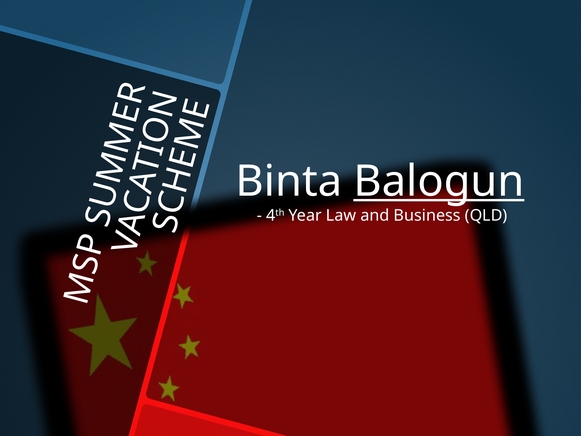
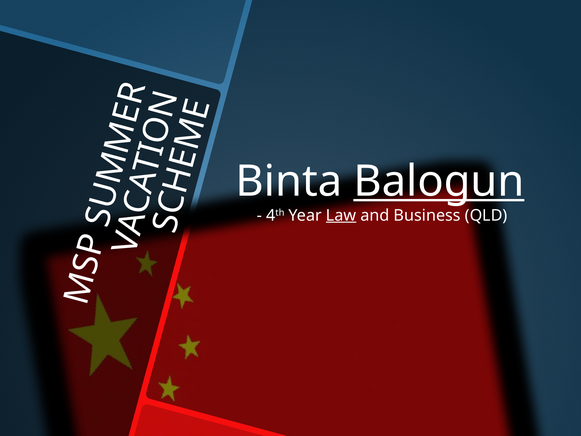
Law underline: none -> present (341, 215)
